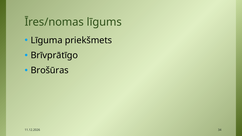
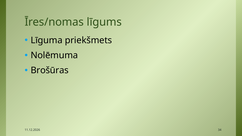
Brīvprātīgo: Brīvprātīgo -> Nolēmuma (54, 55)
